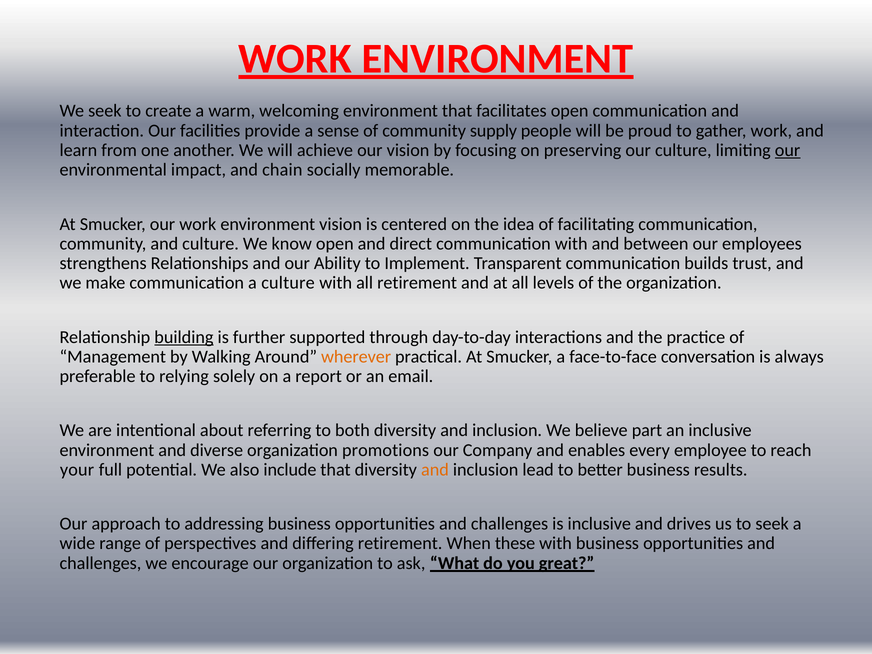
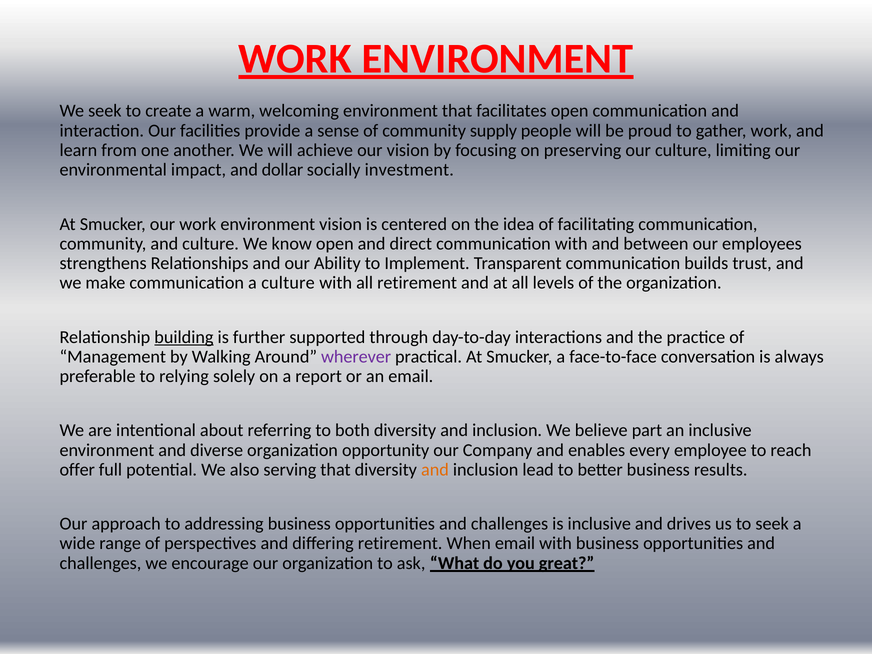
our underline: present -> none (788, 150)
chain: chain -> dollar (282, 170)
memorable: memorable -> investment (409, 170)
wherever colour: orange -> purple (356, 357)
promotions: promotions -> opportunity (386, 450)
your: your -> offer (77, 470)
include: include -> serving (290, 470)
When these: these -> email (515, 543)
